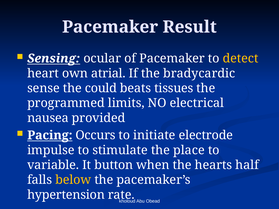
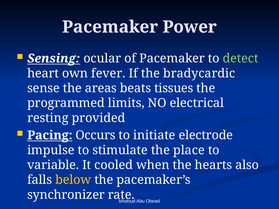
Result: Result -> Power (190, 27)
detect colour: yellow -> light green (241, 59)
atrial: atrial -> fever (108, 73)
could: could -> areas (101, 88)
nausea: nausea -> resting (48, 118)
button: button -> cooled (114, 165)
half: half -> also (247, 165)
hypertension: hypertension -> synchronizer (66, 195)
